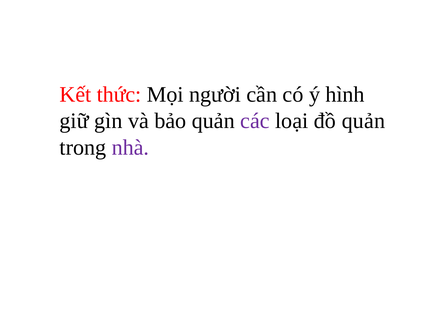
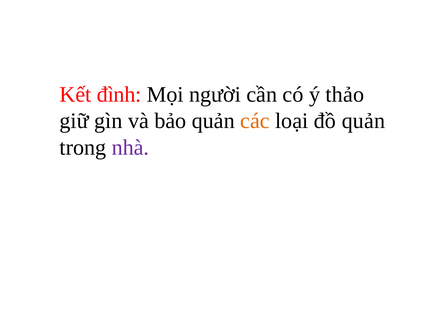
thức: thức -> đình (119, 94)
hình: hình -> thảo (345, 94)
các colour: purple -> orange (255, 121)
